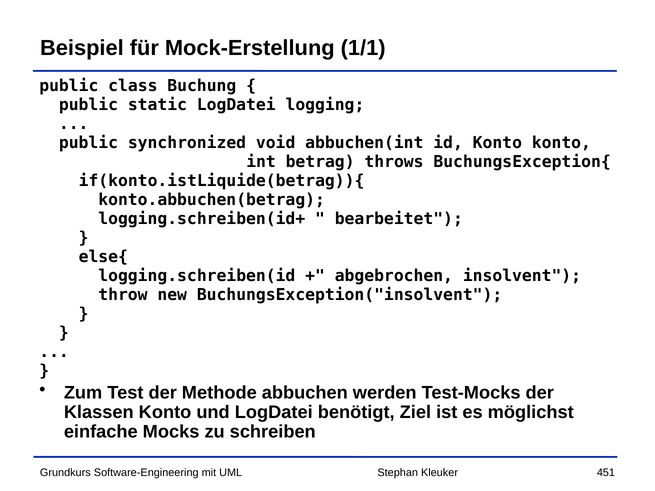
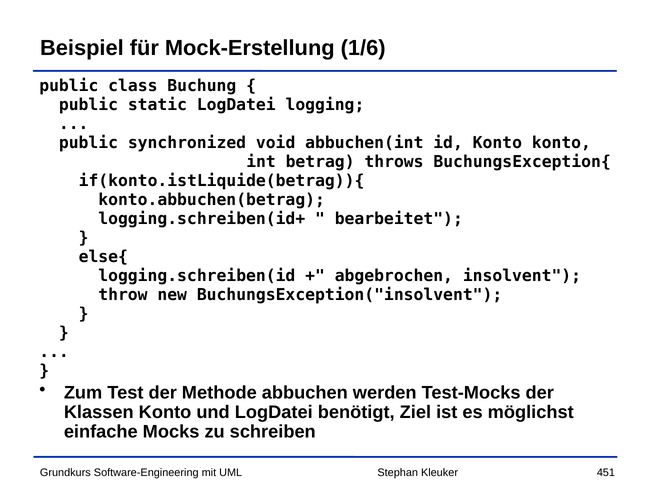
1/1: 1/1 -> 1/6 (363, 48)
